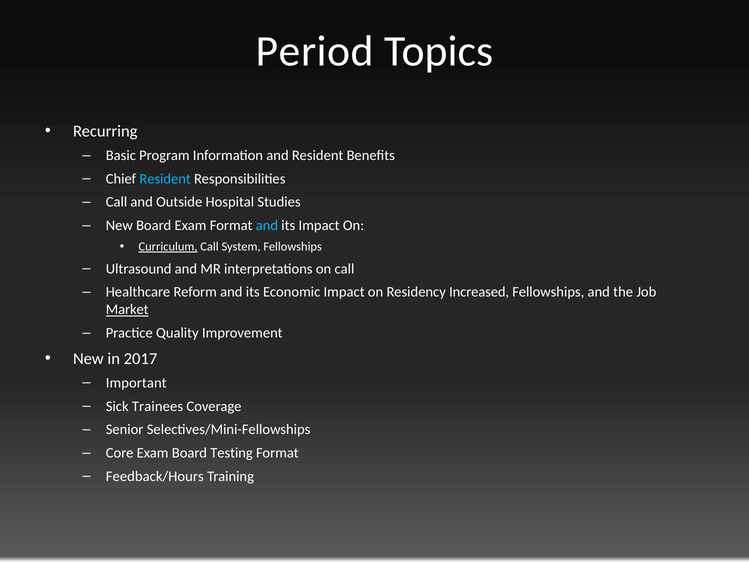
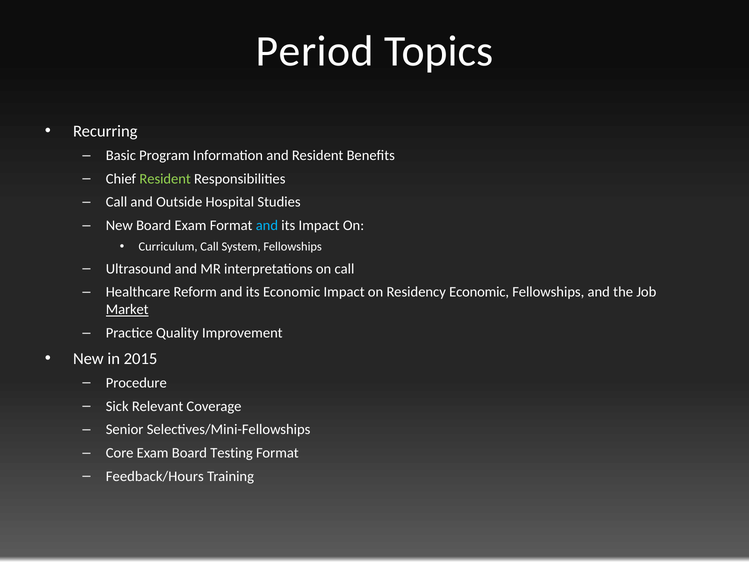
Resident colour: light blue -> light green (165, 179)
Curriculum underline: present -> none (168, 246)
Residency Increased: Increased -> Economic (479, 292)
2017: 2017 -> 2015 (141, 358)
Important: Important -> Procedure (136, 383)
Trainees: Trainees -> Relevant (158, 406)
